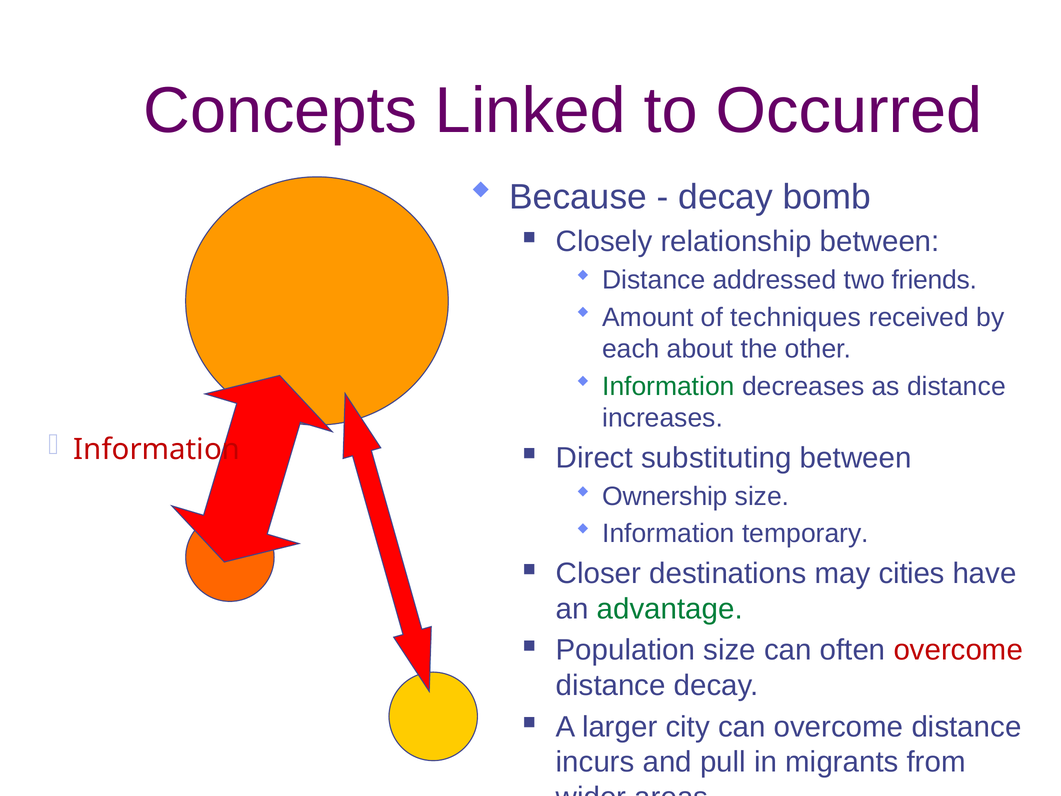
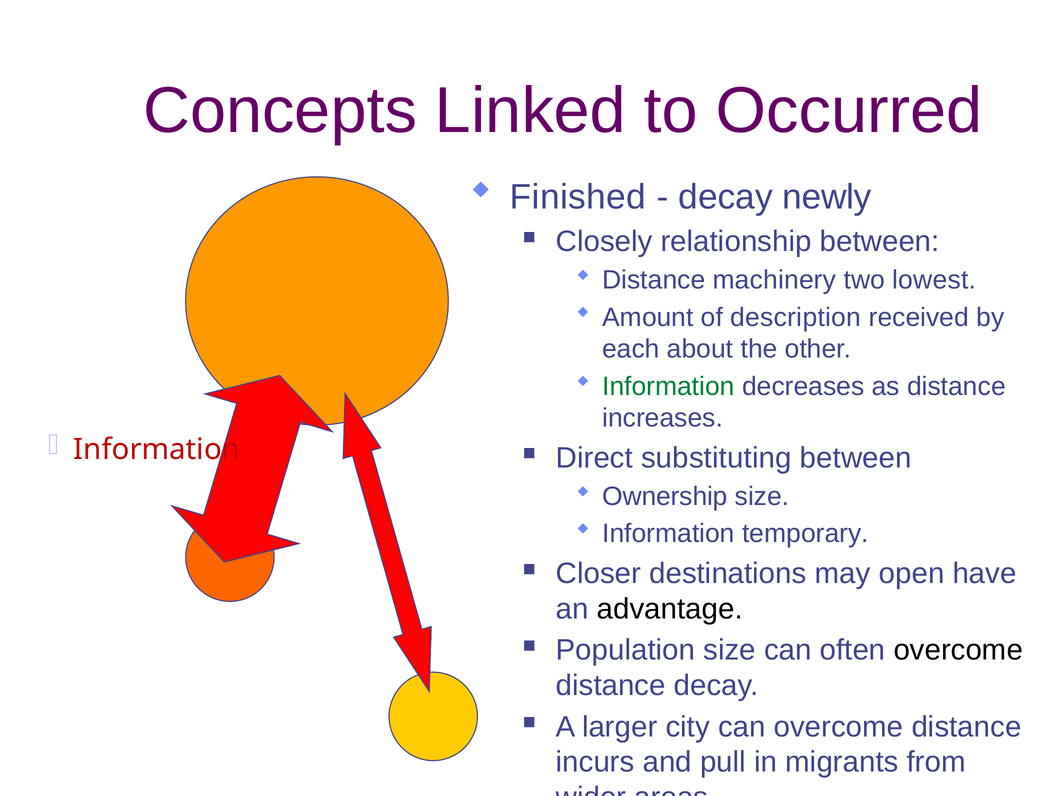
Because: Because -> Finished (578, 197)
bomb: bomb -> newly (827, 197)
addressed: addressed -> machinery (774, 280)
friends: friends -> lowest (934, 280)
techniques: techniques -> description (796, 317)
cities: cities -> open (912, 573)
advantage colour: green -> black (670, 609)
overcome colour: red -> black (958, 650)
